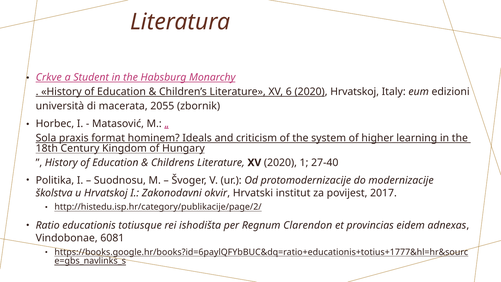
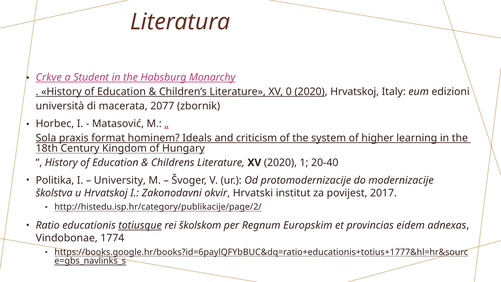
6: 6 -> 0 (289, 92)
2055: 2055 -> 2077 (162, 106)
27-40: 27-40 -> 20-40 (325, 163)
Suodnosu: Suodnosu -> University (120, 180)
totiusque underline: none -> present (140, 225)
ishodišta: ishodišta -> školskom (200, 225)
Clarendon: Clarendon -> Europskim (308, 225)
6081: 6081 -> 1774 (112, 238)
